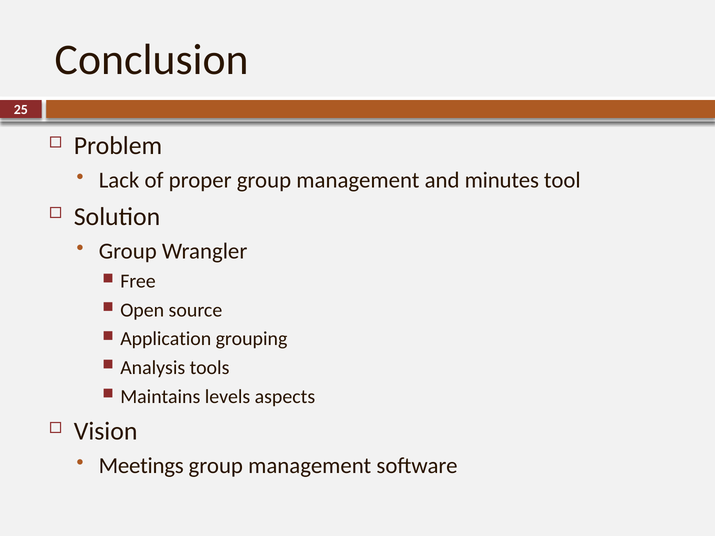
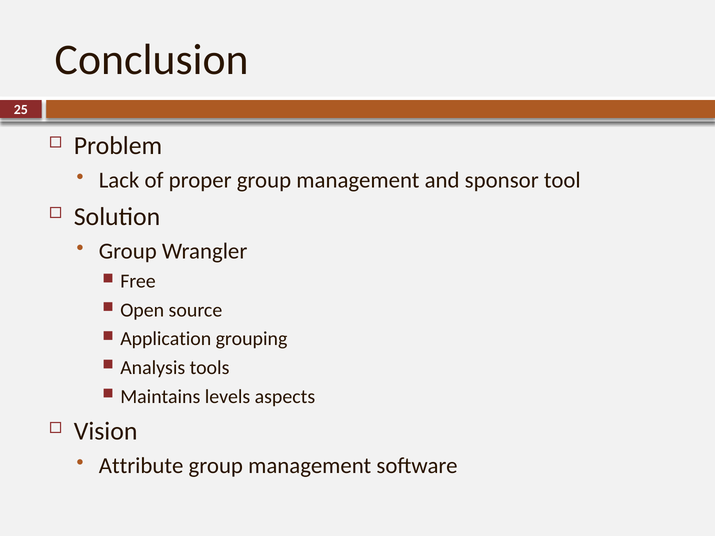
minutes: minutes -> sponsor (502, 180)
Meetings: Meetings -> Attribute (141, 466)
